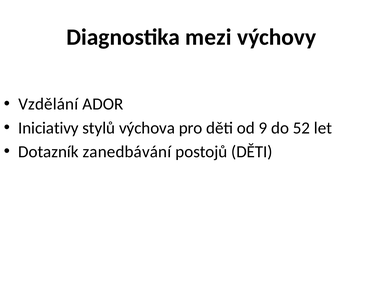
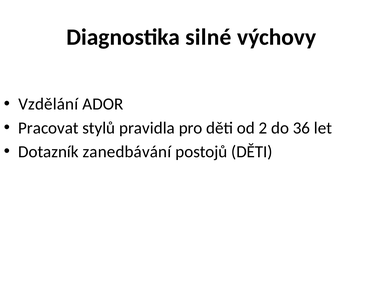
mezi: mezi -> silné (208, 37)
Iniciativy: Iniciativy -> Pracovat (48, 128)
výchova: výchova -> pravidla (147, 128)
9: 9 -> 2 (263, 128)
52: 52 -> 36 (301, 128)
